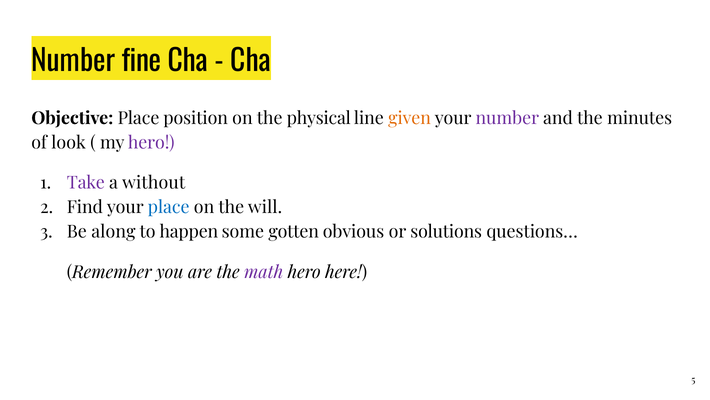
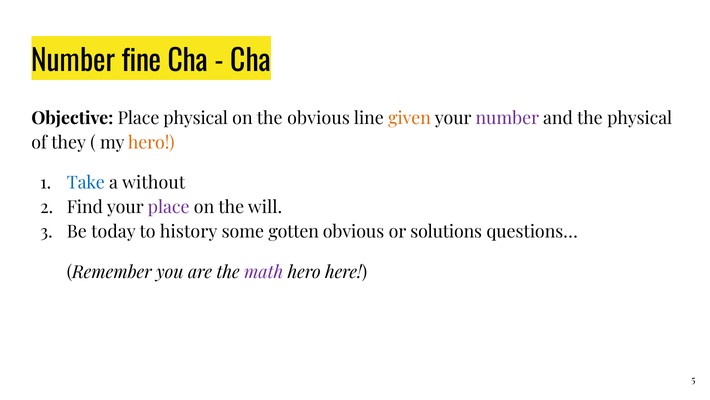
Place position: position -> physical (196, 118)
the physical: physical -> obvious (319, 118)
the minutes: minutes -> physical (640, 118)
look: look -> they (69, 142)
hero colour: purple -> orange (151, 142)
Take colour: purple -> blue (86, 183)
place colour: blue -> purple (169, 207)
along: along -> today (113, 232)
happen: happen -> history (189, 232)
